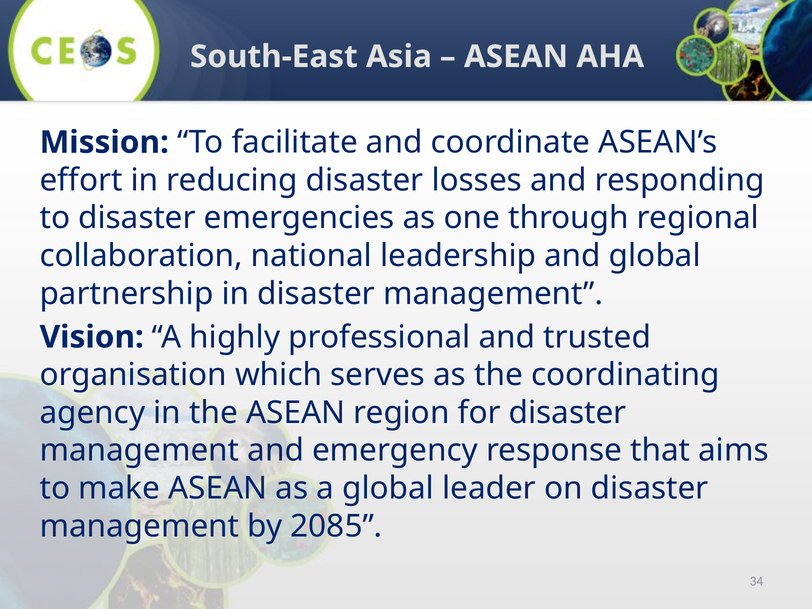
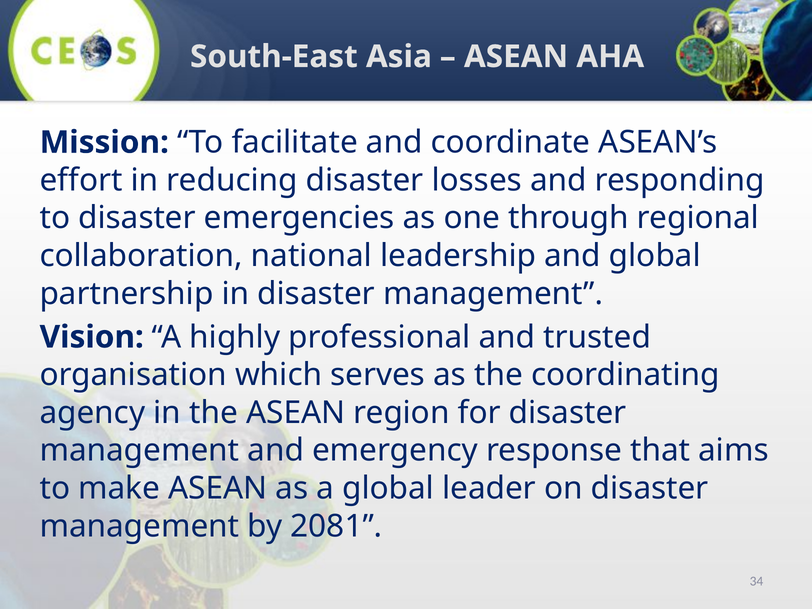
2085: 2085 -> 2081 (336, 526)
